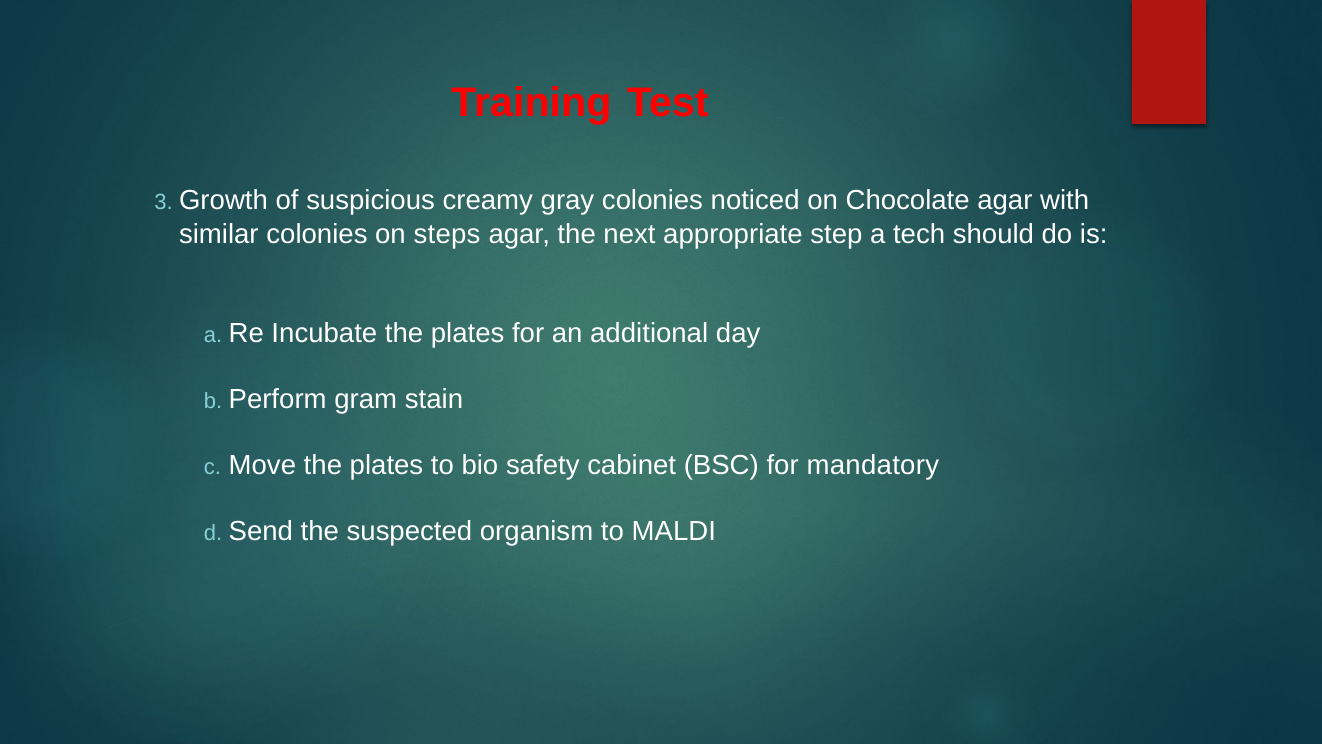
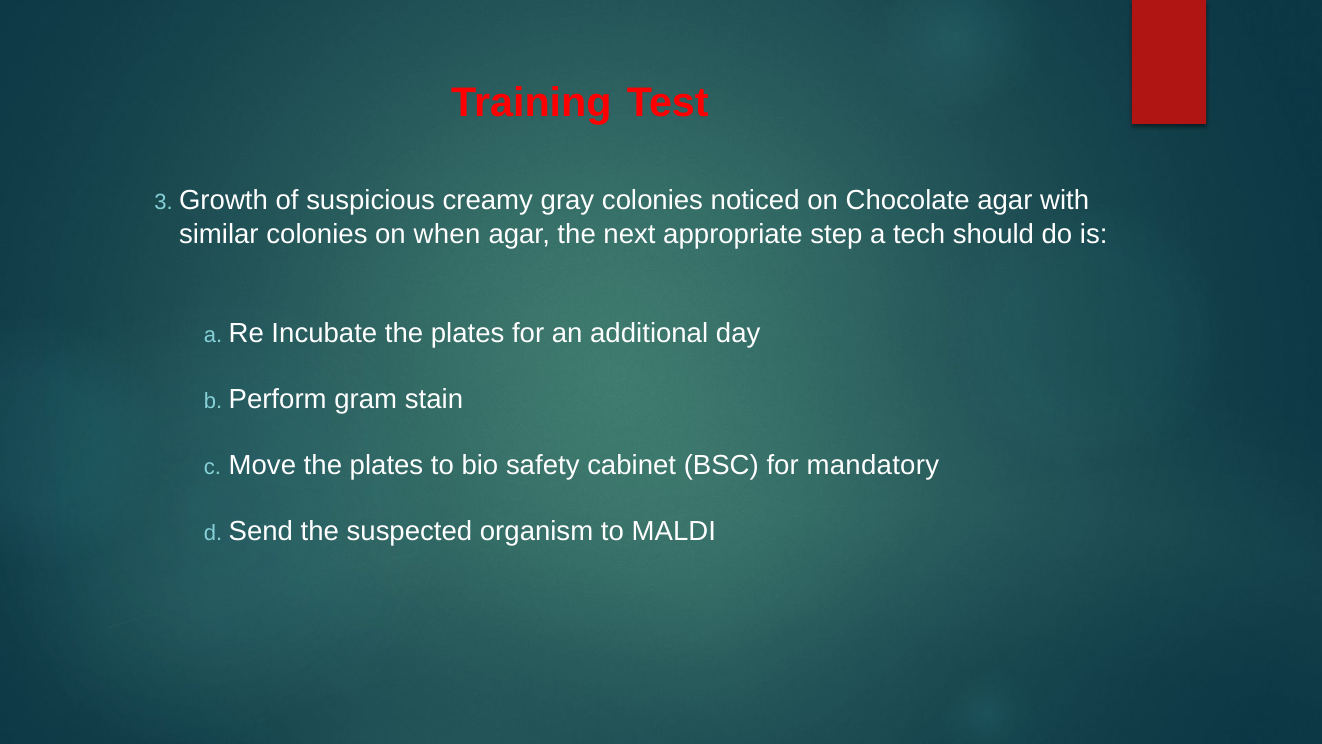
steps: steps -> when (447, 234)
